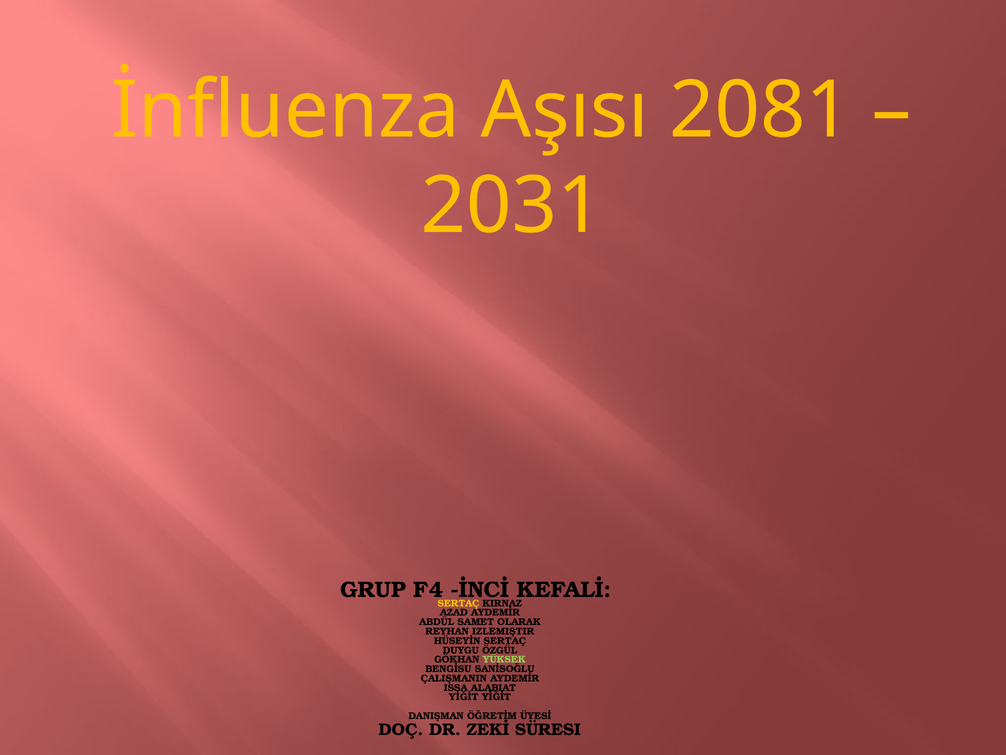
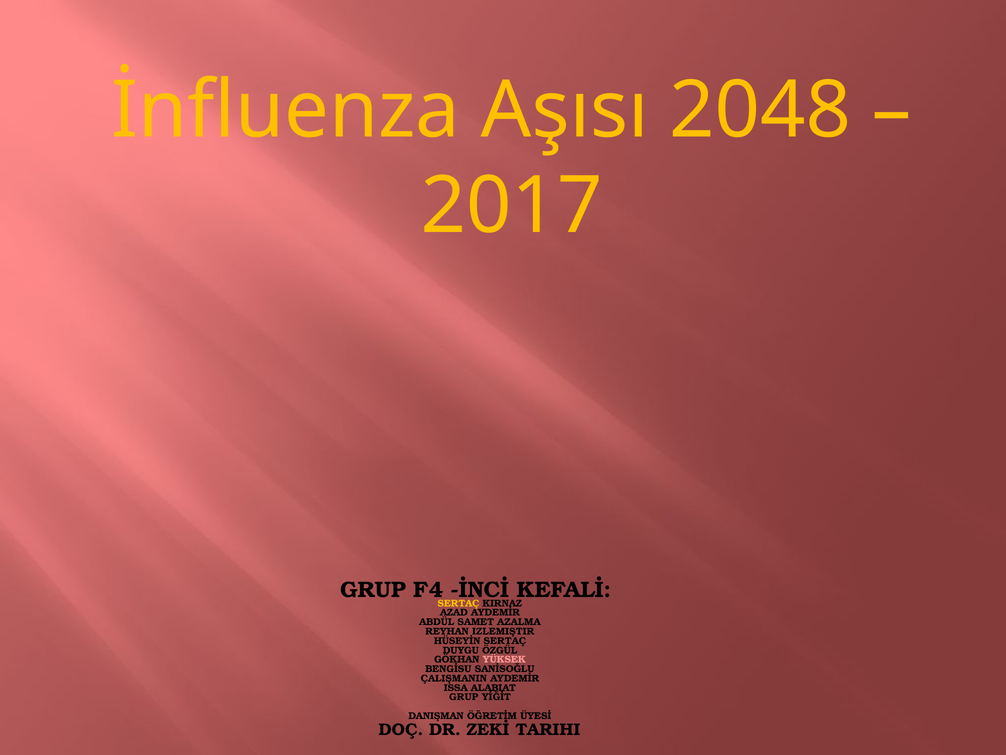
2081: 2081 -> 2048 (760, 111)
2031: 2031 -> 2017 (512, 206)
OLARAK: OLARAK -> AZALMA (519, 622)
YÜKSEK colour: light green -> pink (504, 659)
YİĞİT: YİĞİT -> GRUP (464, 697)
SÜRESI: SÜRESI -> TARIHI (548, 729)
